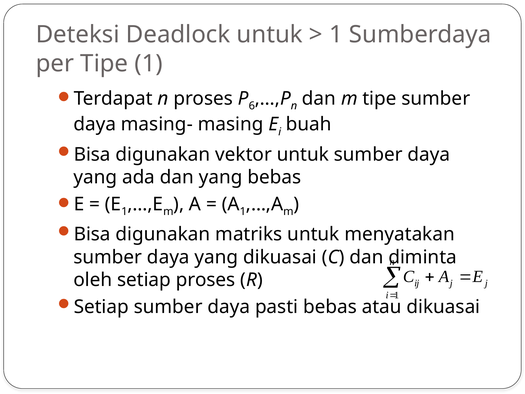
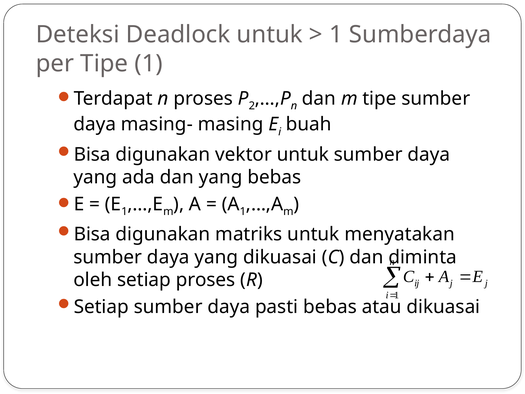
6: 6 -> 2 (252, 106)
